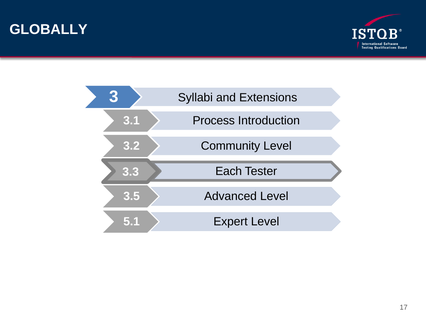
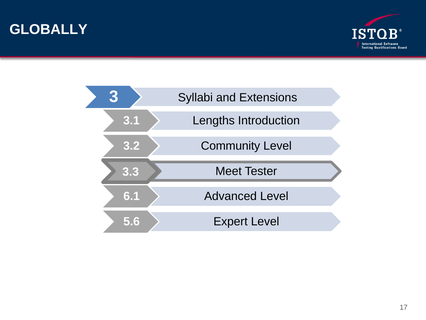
Process: Process -> Lengths (214, 120)
Each: Each -> Meet (229, 171)
3.5: 3.5 -> 6.1 (132, 196)
5.1: 5.1 -> 5.6 (132, 221)
